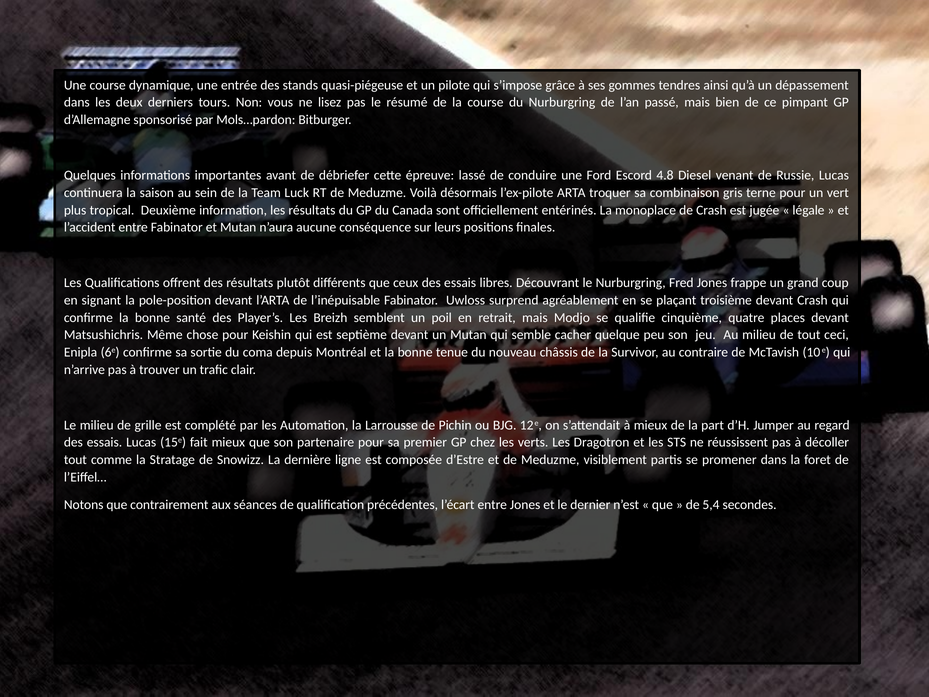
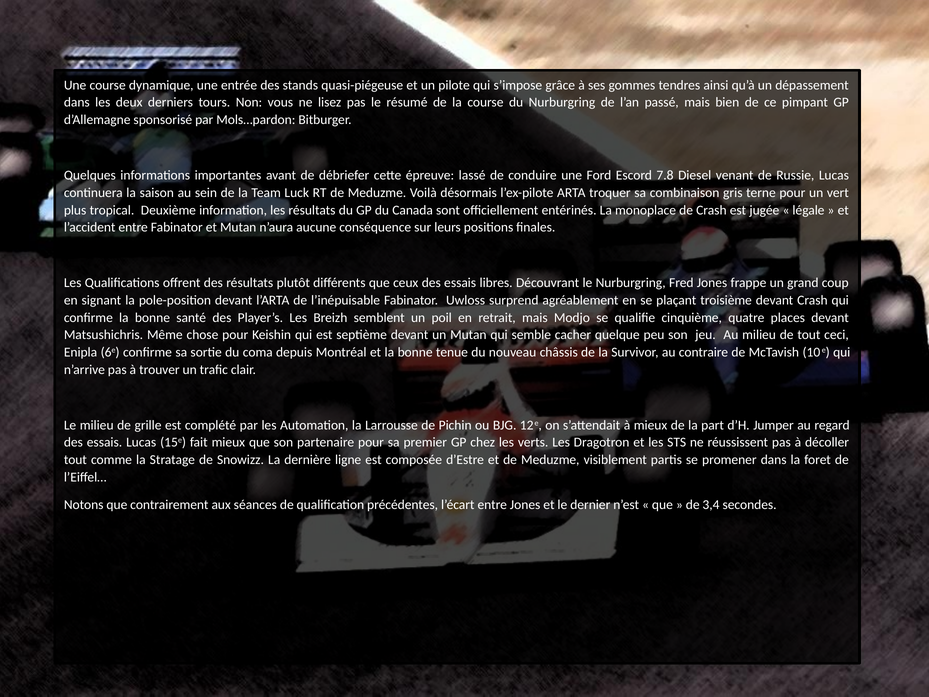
4.8: 4.8 -> 7.8 (665, 175)
5,4: 5,4 -> 3,4 (711, 505)
